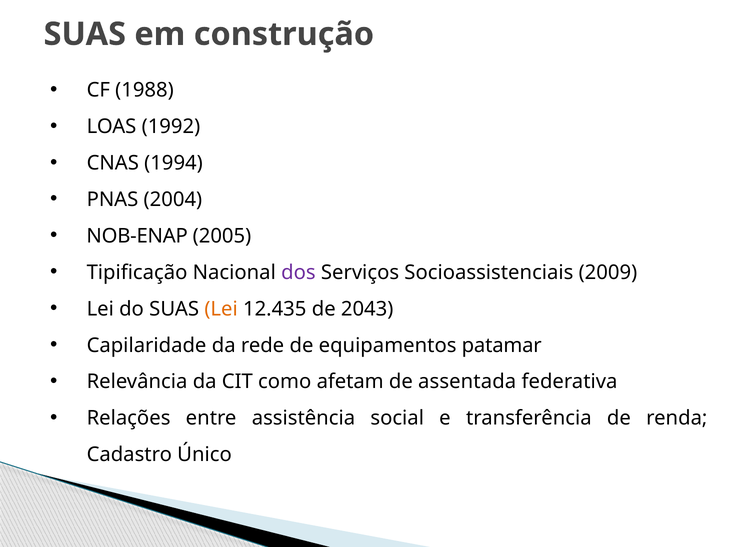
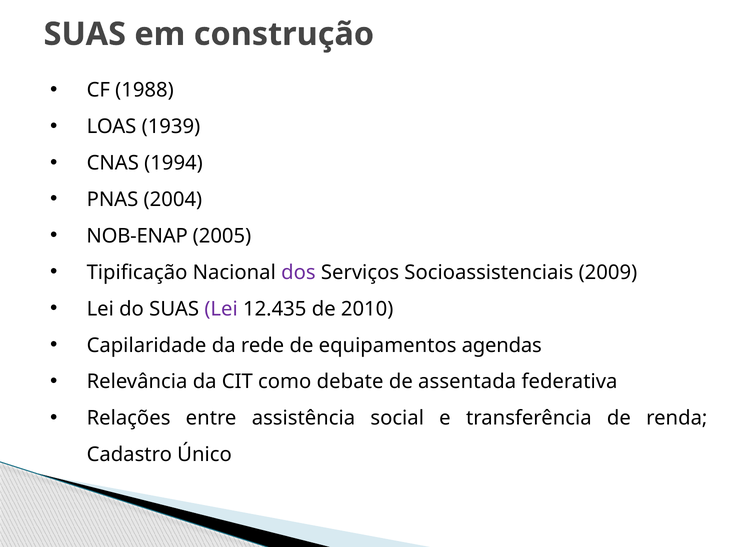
1992: 1992 -> 1939 (171, 126)
Lei colour: orange -> purple (221, 309)
2043: 2043 -> 2010 (367, 309)
patamar: patamar -> agendas (502, 345)
afetam: afetam -> debate (350, 382)
